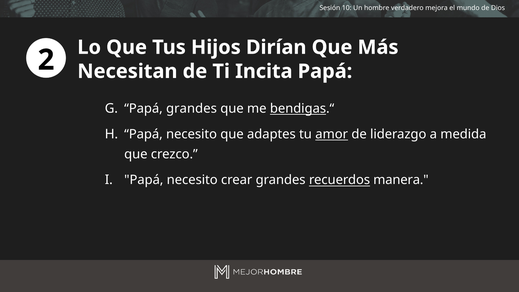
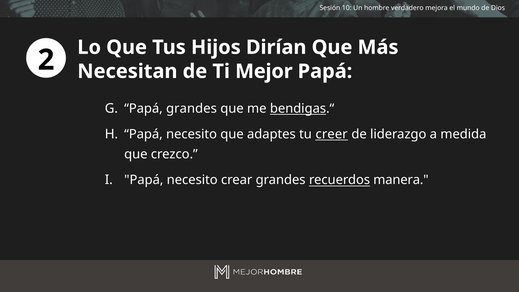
Incita: Incita -> Mejor (264, 71)
amor: amor -> creer (332, 134)
